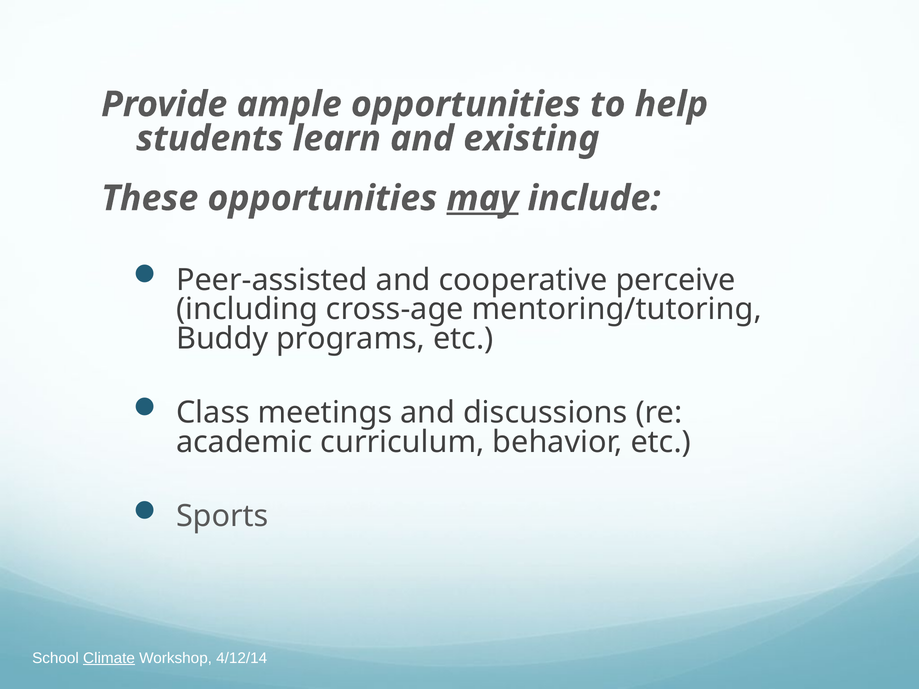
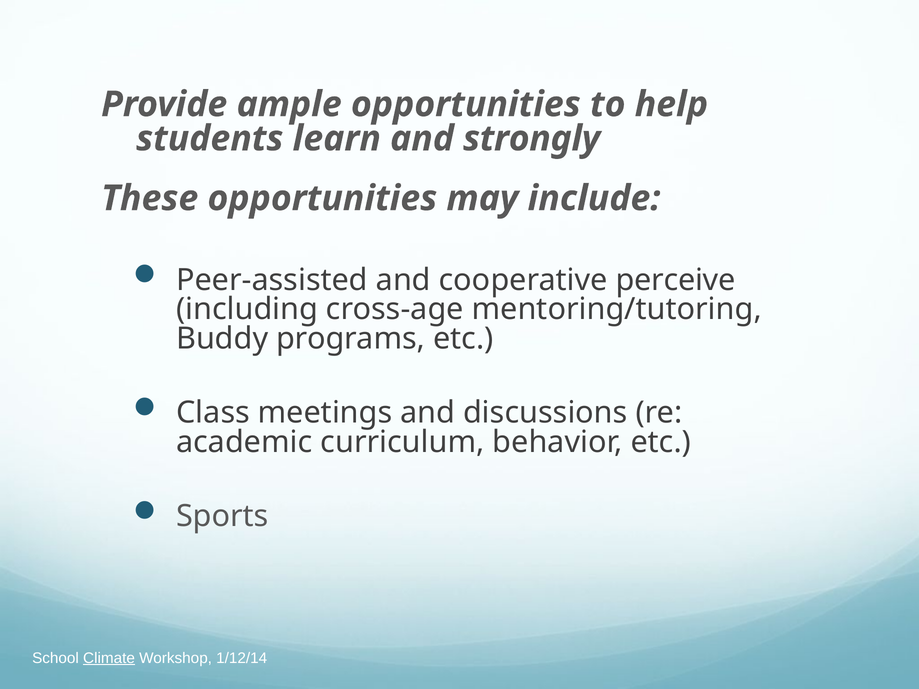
existing: existing -> strongly (532, 139)
may underline: present -> none (482, 198)
4/12/14: 4/12/14 -> 1/12/14 (242, 658)
